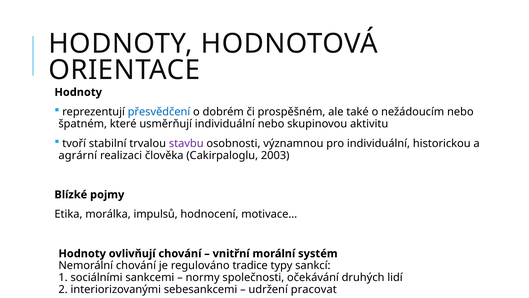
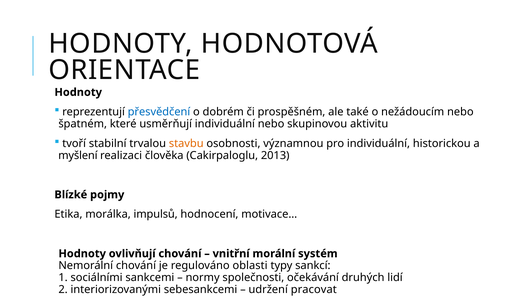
stavbu colour: purple -> orange (186, 143)
agrární: agrární -> myšlení (78, 155)
2003: 2003 -> 2013 (275, 155)
tradice: tradice -> oblasti (250, 265)
